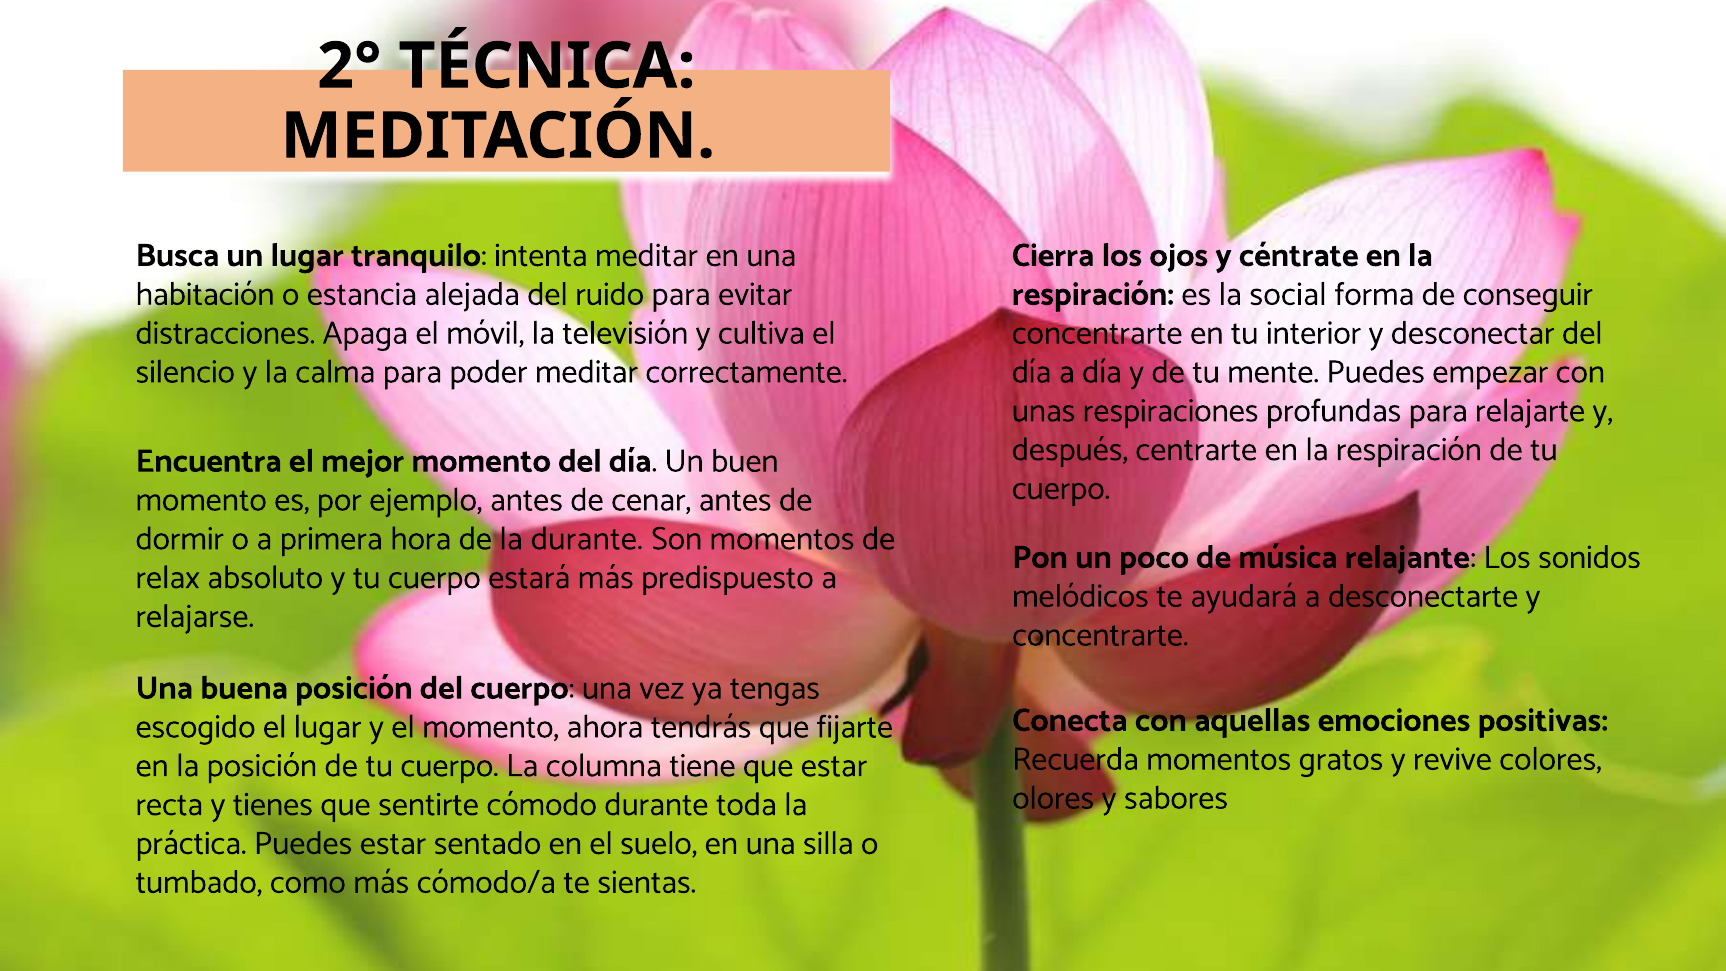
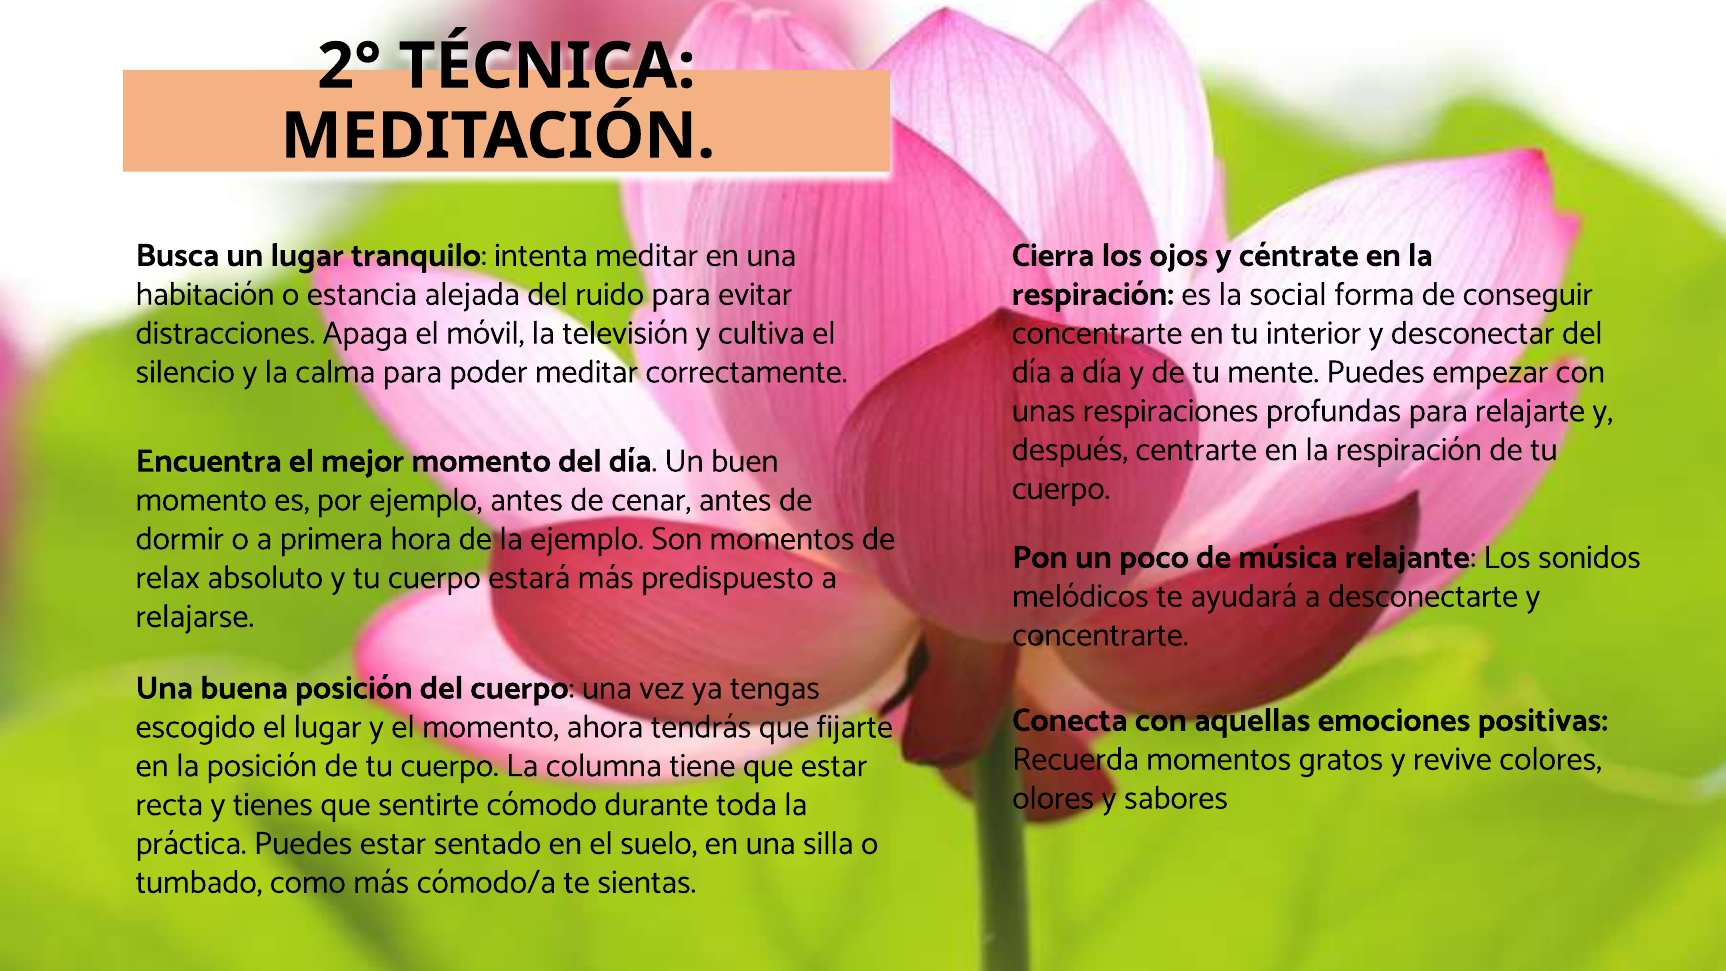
la durante: durante -> ejemplo (587, 539)
